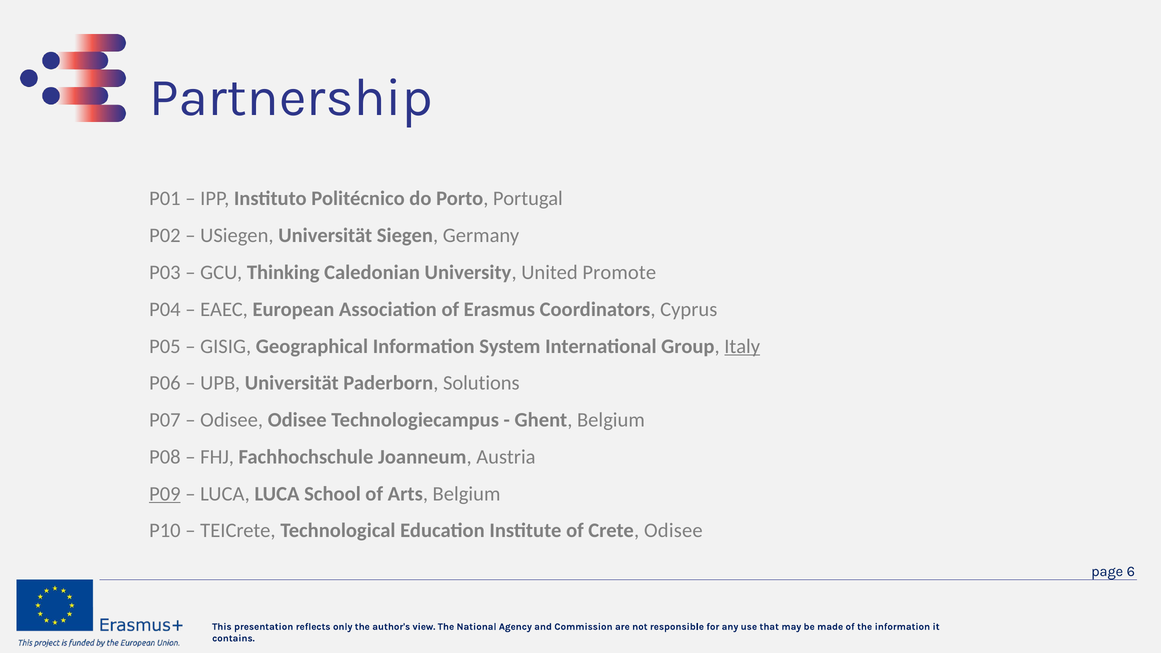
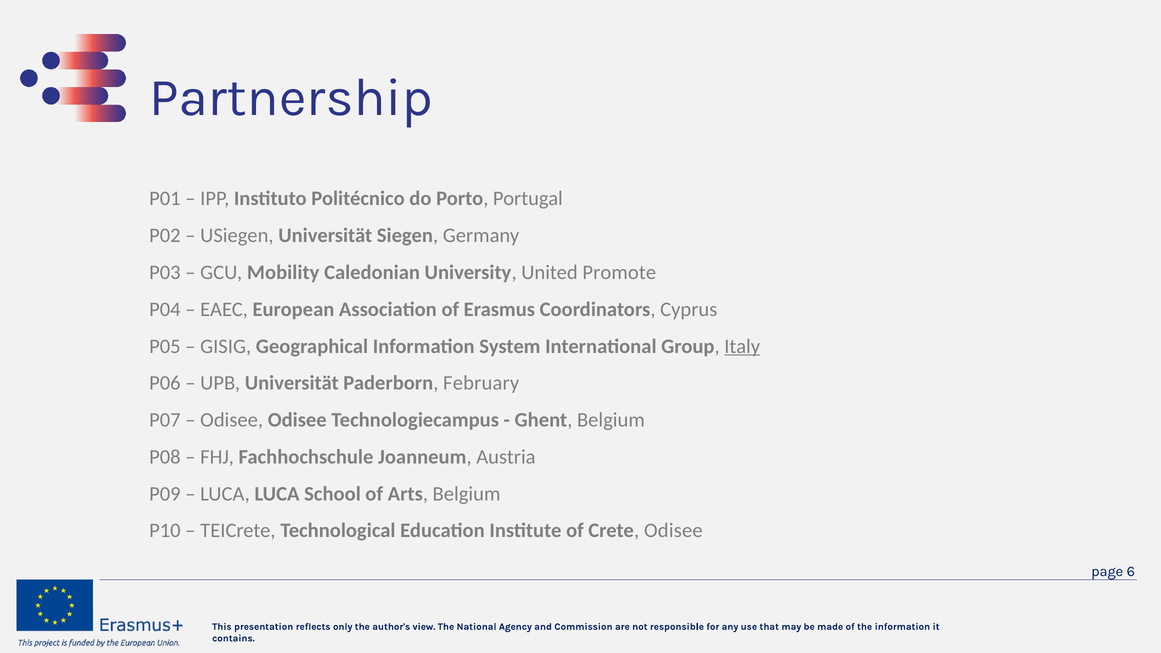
Thinking: Thinking -> Mobility (283, 273)
Solutions: Solutions -> February (481, 383)
P09 underline: present -> none (165, 494)
